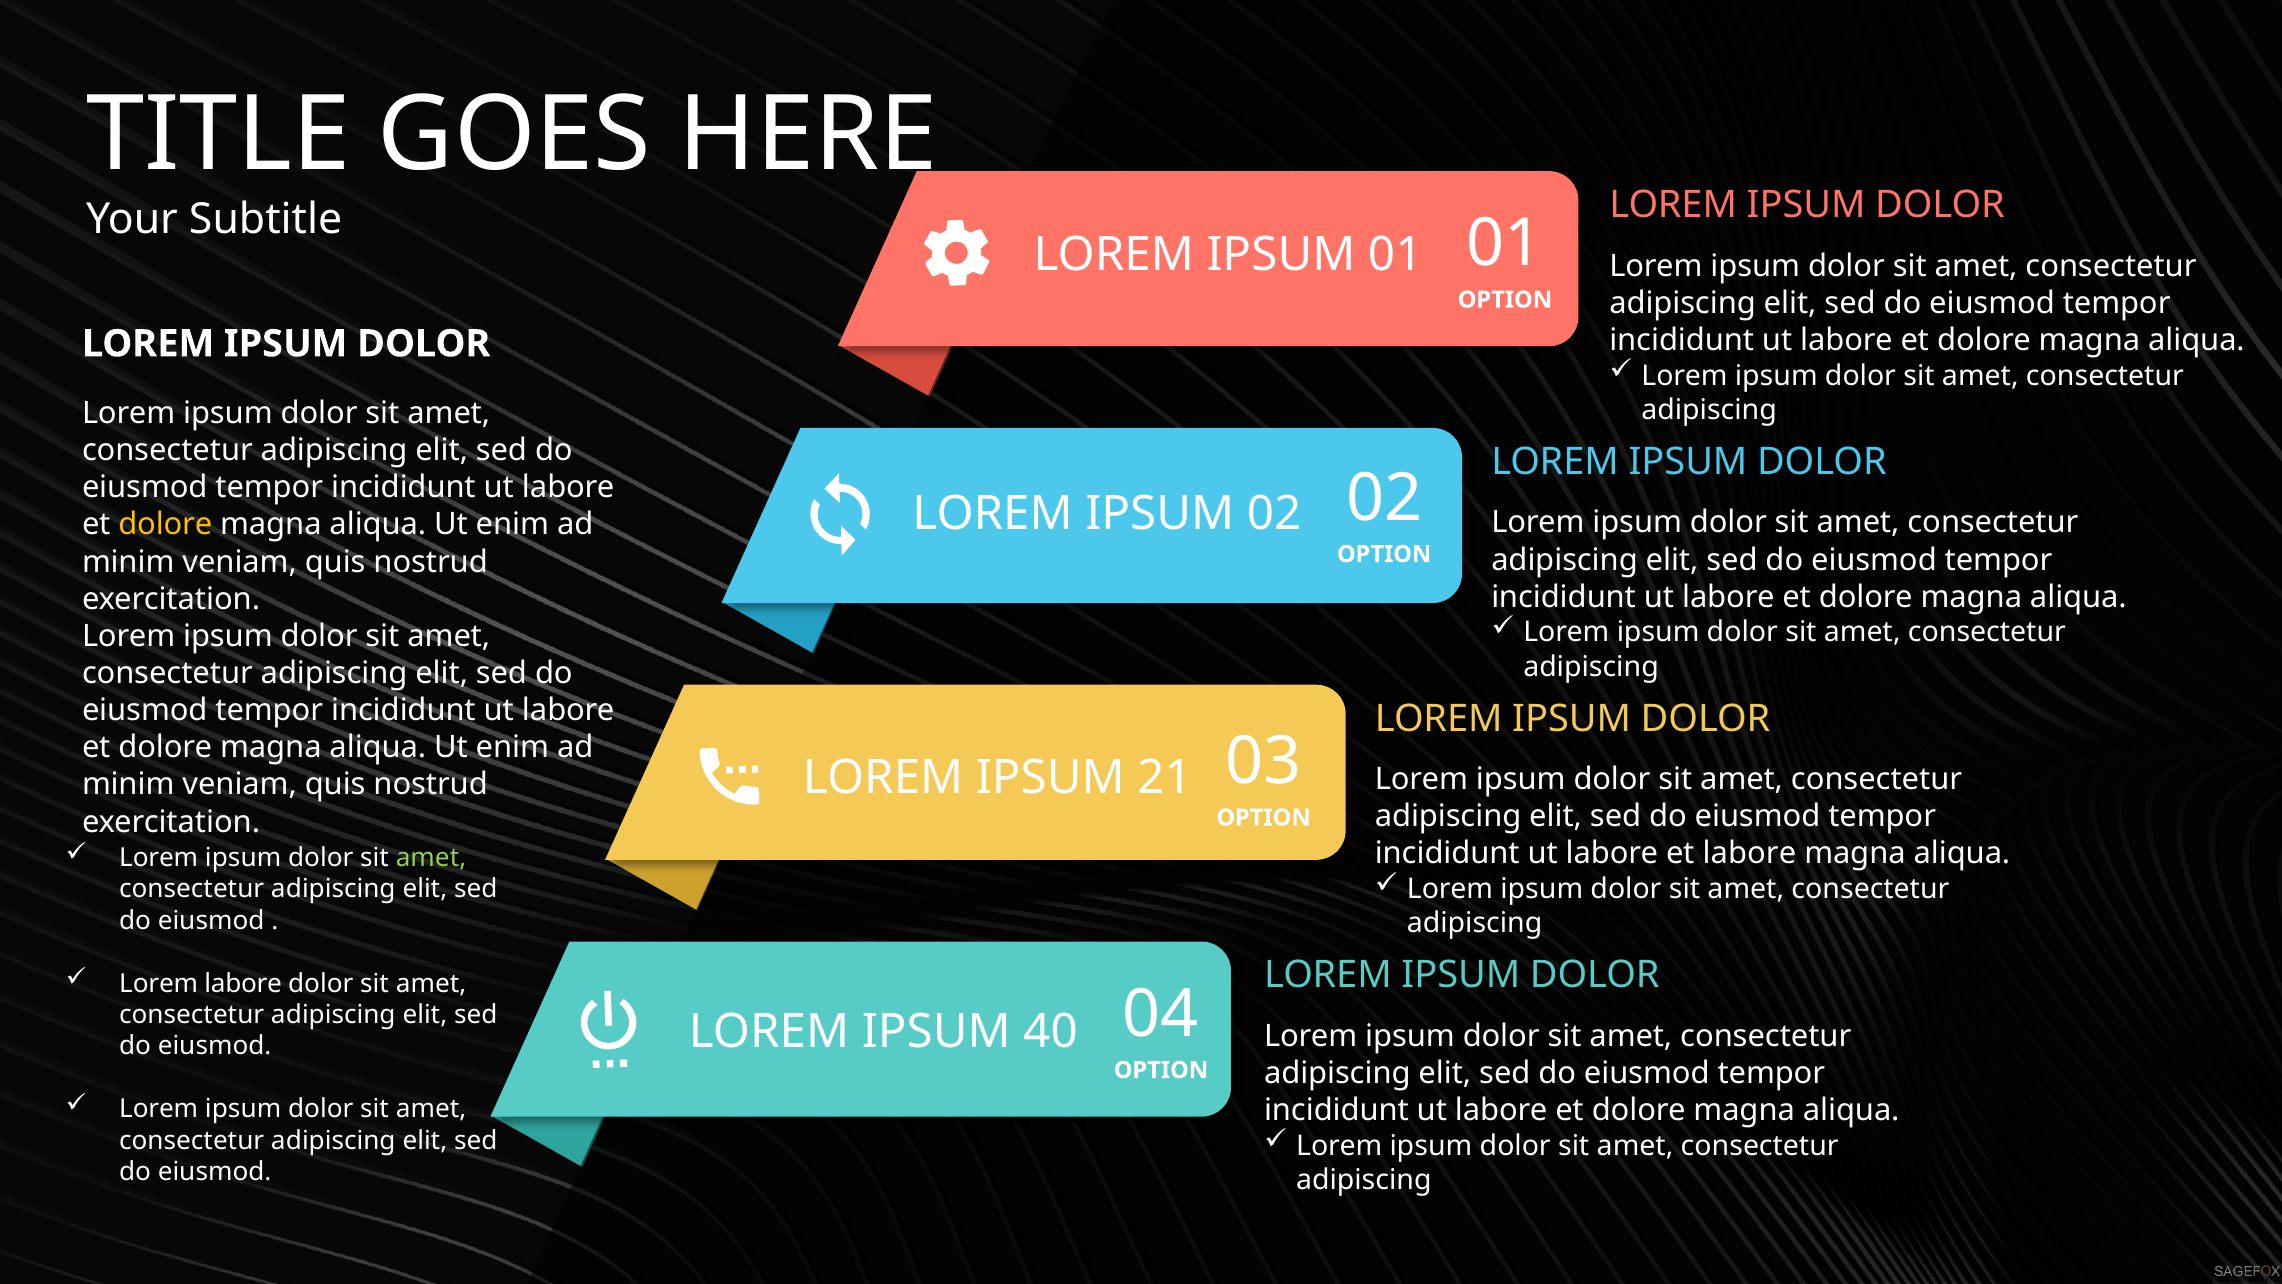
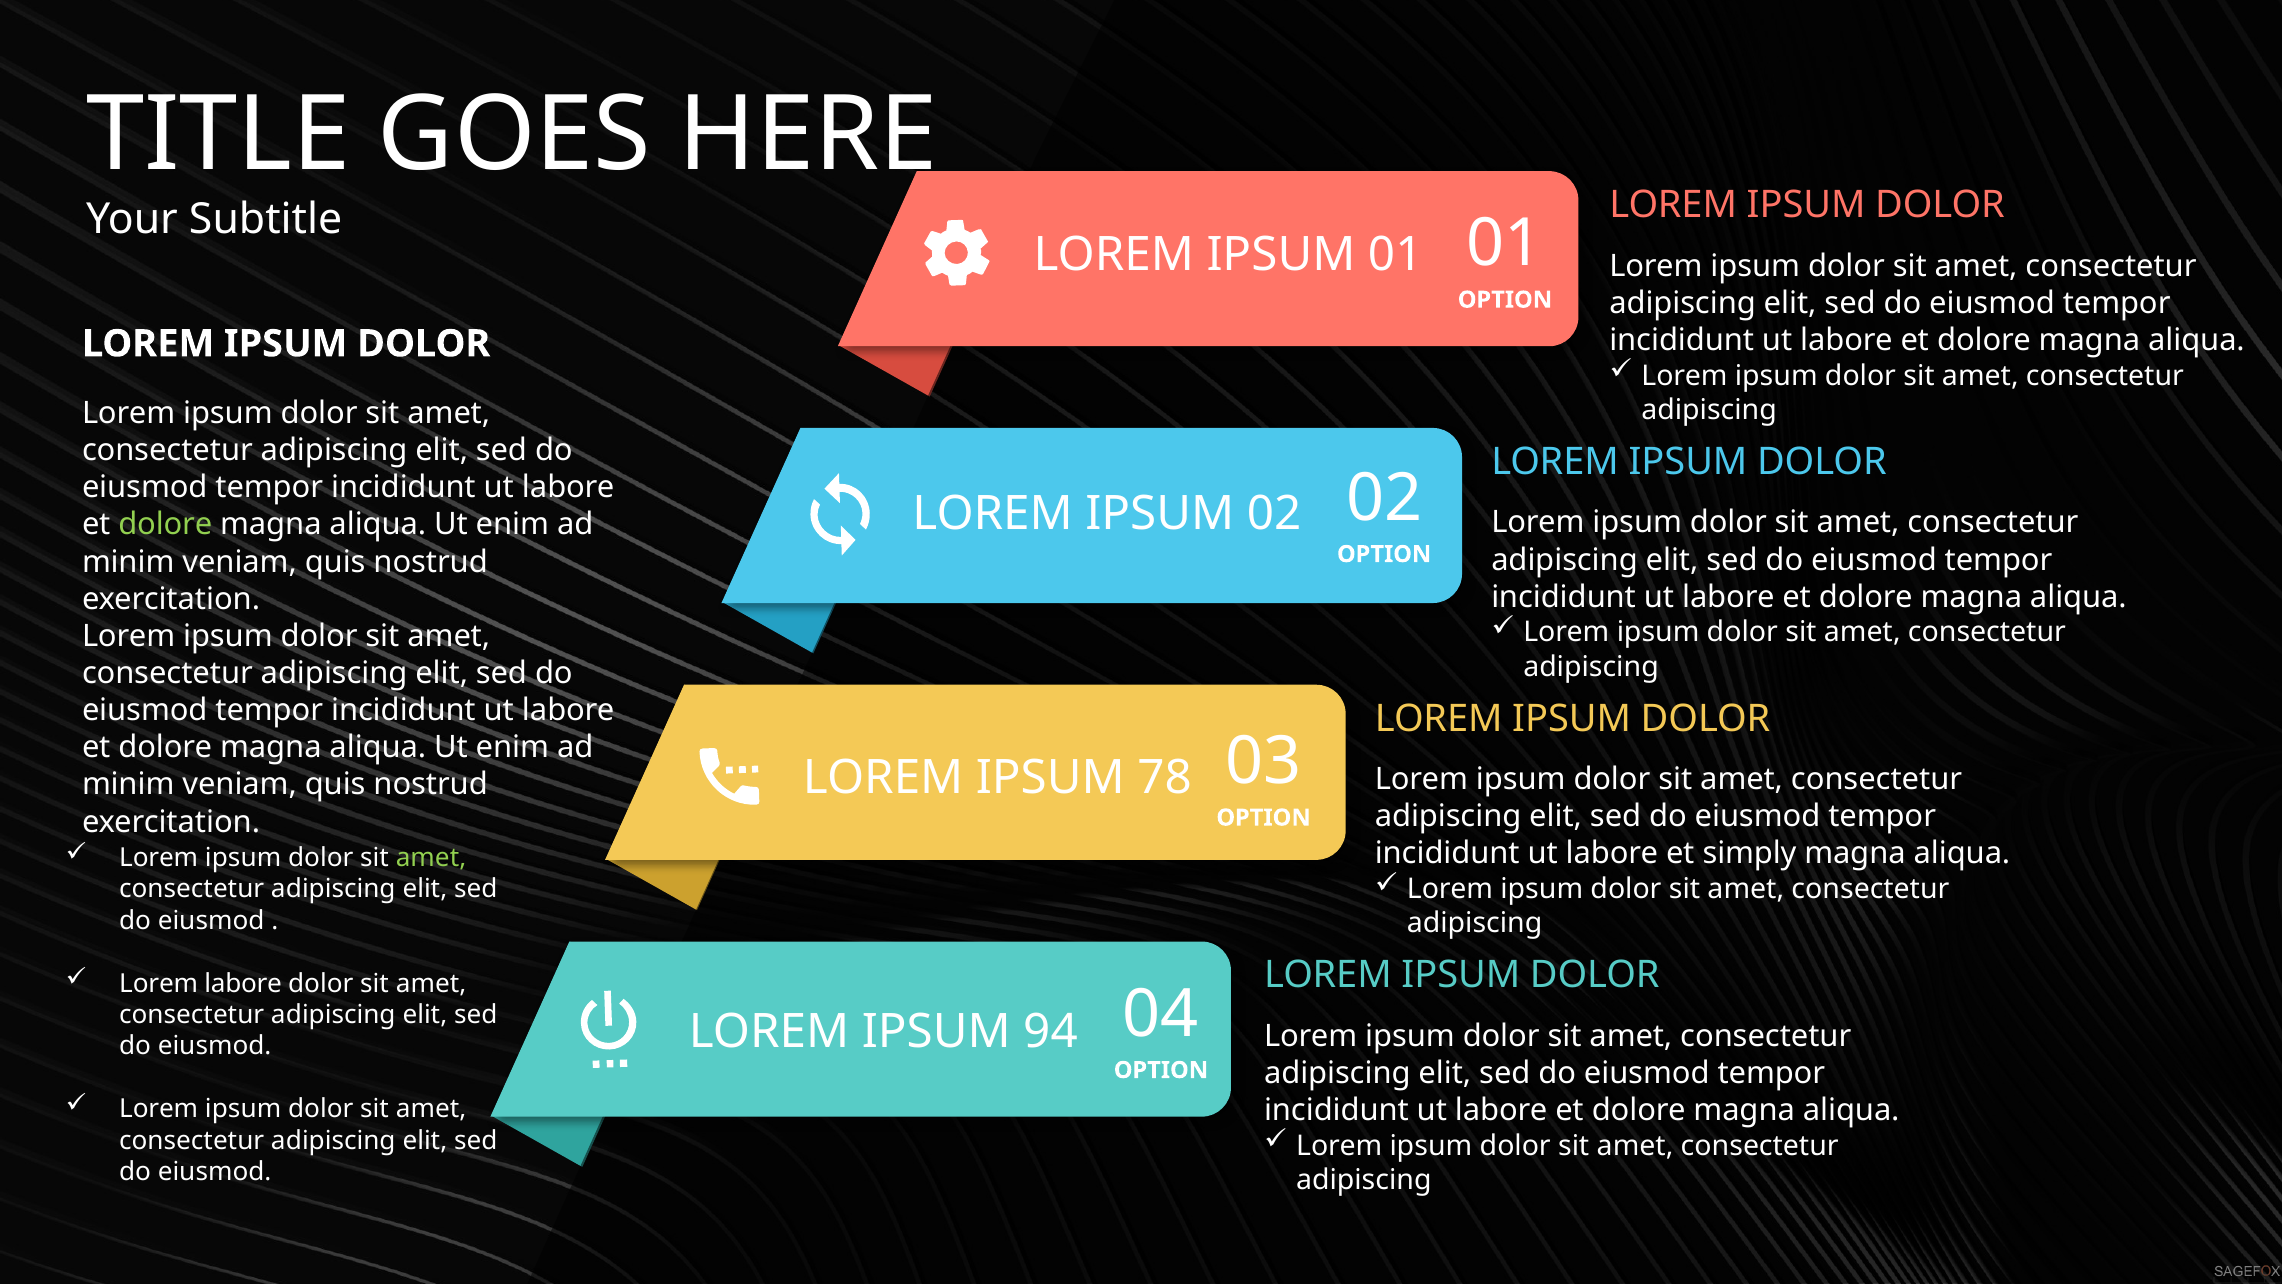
dolore colour: yellow -> light green (165, 525)
21: 21 -> 78 (1165, 777)
et labore: labore -> simply (1750, 853)
40: 40 -> 94 (1050, 1031)
